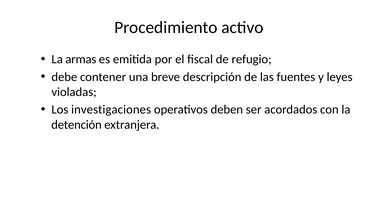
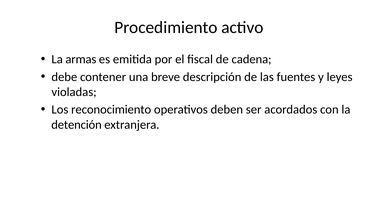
refugio: refugio -> cadena (252, 59)
investigaciones: investigaciones -> reconocimiento (111, 110)
